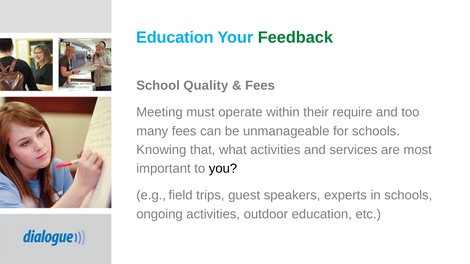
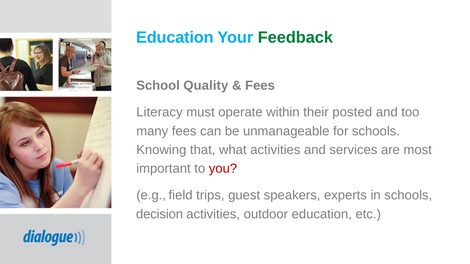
Meeting: Meeting -> Literacy (159, 112)
require: require -> posted (352, 112)
you colour: black -> red (223, 169)
ongoing: ongoing -> decision (160, 214)
